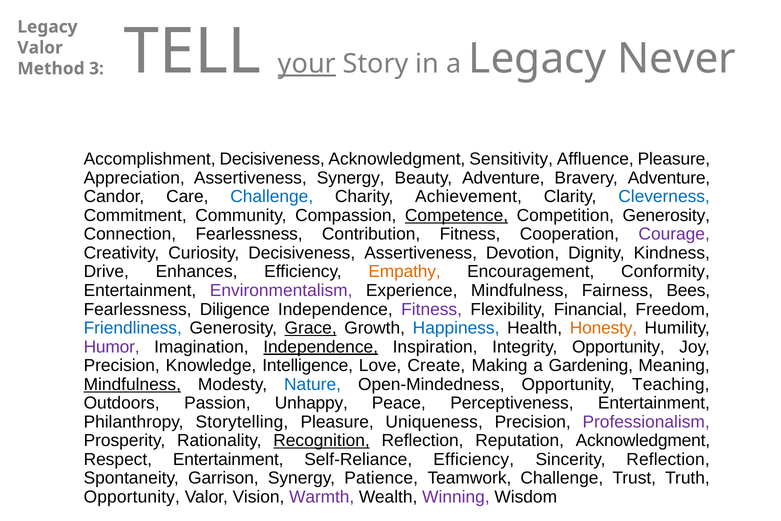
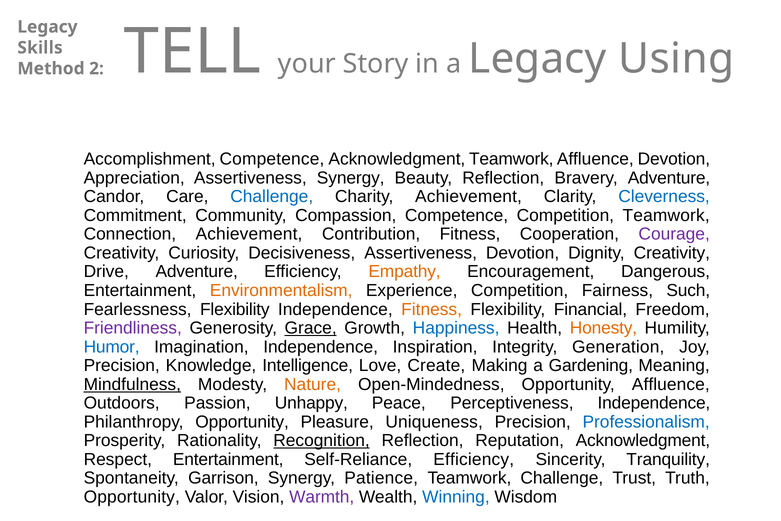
Valor: Valor -> Skills (40, 48)
3: 3 -> 2 (97, 69)
your underline: present -> none (307, 64)
Never: Never -> Using (676, 59)
Accomplishment Decisiveness: Decisiveness -> Competence (272, 159)
Acknowledgment Sensitivity: Sensitivity -> Teamwork (511, 159)
Affluence Pleasure: Pleasure -> Devotion (674, 159)
Beauty Adventure: Adventure -> Reflection (503, 178)
Competence underline: present -> none (457, 215)
Competition Generosity: Generosity -> Teamwork (666, 215)
Connection Fearlessness: Fearlessness -> Achievement (249, 234)
Dignity Kindness: Kindness -> Creativity (672, 253)
Drive Enhances: Enhances -> Adventure (197, 272)
Conformity: Conformity -> Dangerous (666, 272)
Environmentalism colour: purple -> orange (281, 290)
Experience Mindfulness: Mindfulness -> Competition (520, 290)
Bees: Bees -> Such (688, 290)
Fearlessness Diligence: Diligence -> Flexibility (235, 309)
Fitness colour: purple -> orange (432, 309)
Friendliness colour: blue -> purple (133, 328)
Humor colour: purple -> blue (112, 347)
Independence underline: present -> none (321, 347)
Integrity Opportunity: Opportunity -> Generation (618, 347)
Nature colour: blue -> orange (313, 384)
Opportunity Teaching: Teaching -> Affluence (671, 384)
Perceptiveness Entertainment: Entertainment -> Independence (654, 403)
Philanthropy Storytelling: Storytelling -> Opportunity (242, 422)
Professionalism colour: purple -> blue (646, 422)
Sincerity Reflection: Reflection -> Tranquility (668, 459)
Winning colour: purple -> blue (456, 497)
